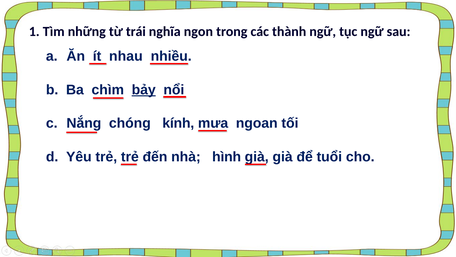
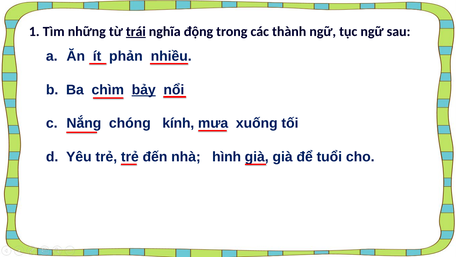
trái underline: none -> present (136, 31)
ngon: ngon -> động (198, 31)
nhau: nhau -> phản (126, 56)
ngoan: ngoan -> xuống (257, 123)
